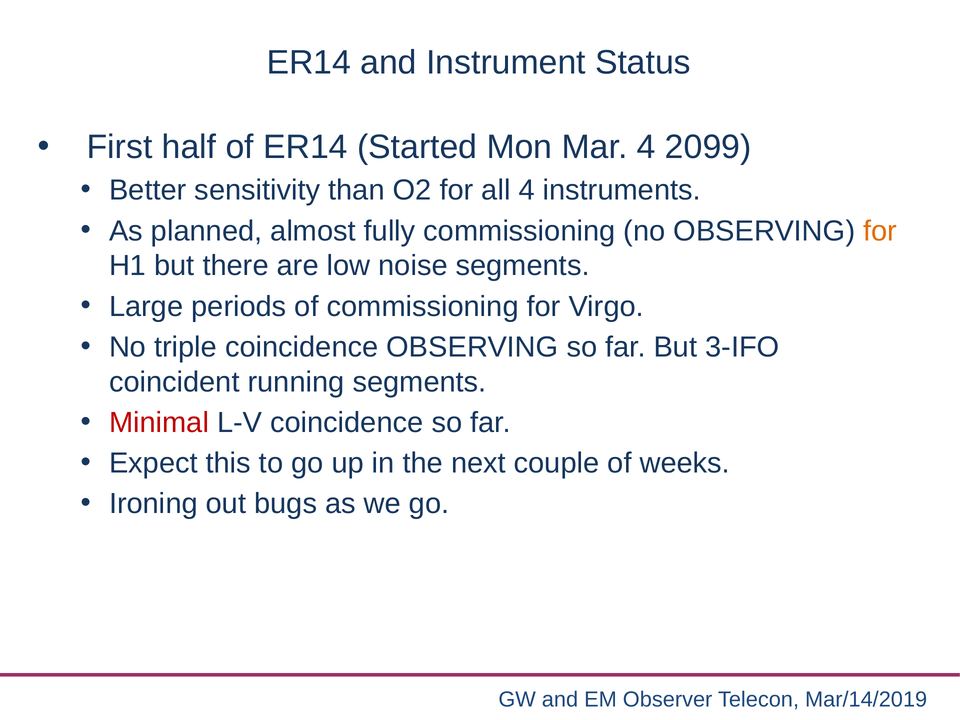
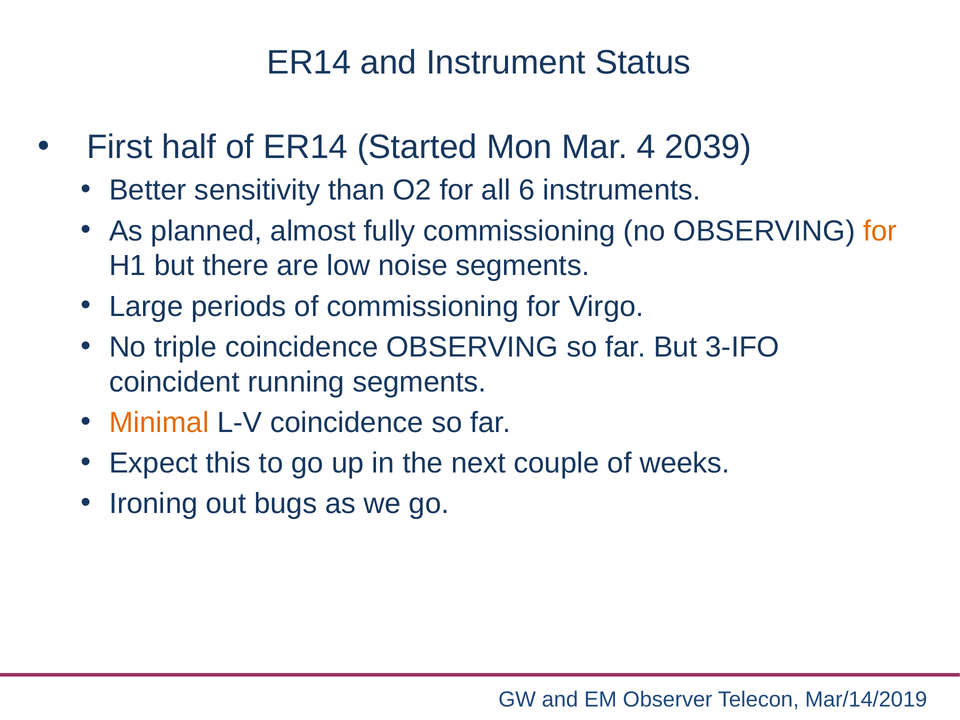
2099: 2099 -> 2039 (708, 147)
all 4: 4 -> 6 (527, 190)
Minimal colour: red -> orange (159, 423)
